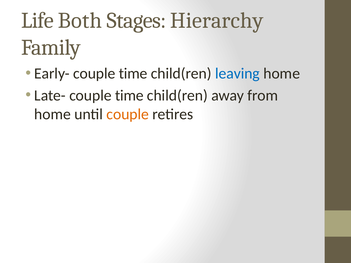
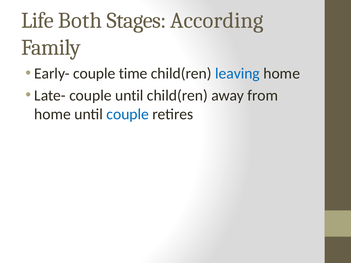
Hierarchy: Hierarchy -> According (217, 21)
Late- couple time: time -> until (129, 96)
couple colour: orange -> blue (128, 114)
